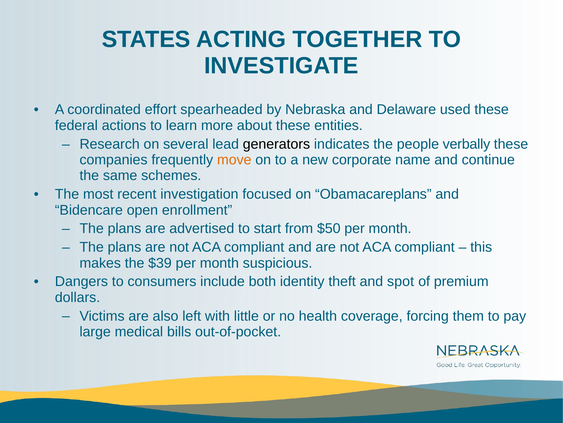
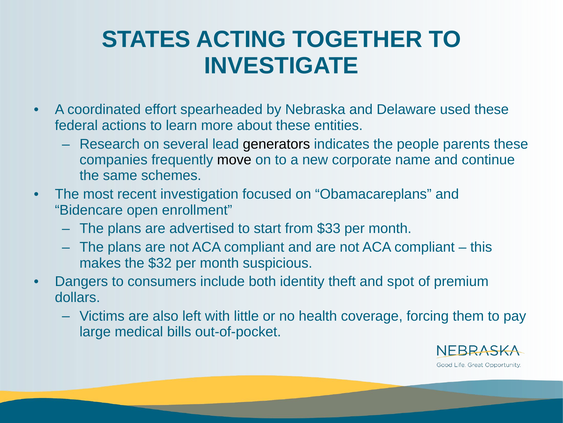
verbally: verbally -> parents (466, 144)
move colour: orange -> black (234, 160)
$50: $50 -> $33 (329, 228)
$39: $39 -> $32 (160, 263)
